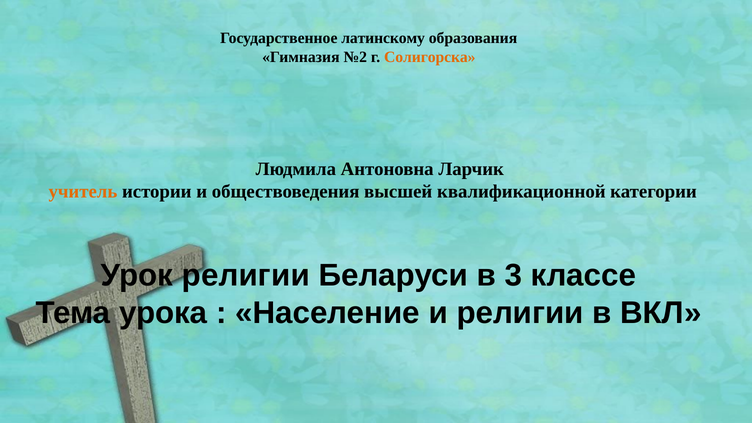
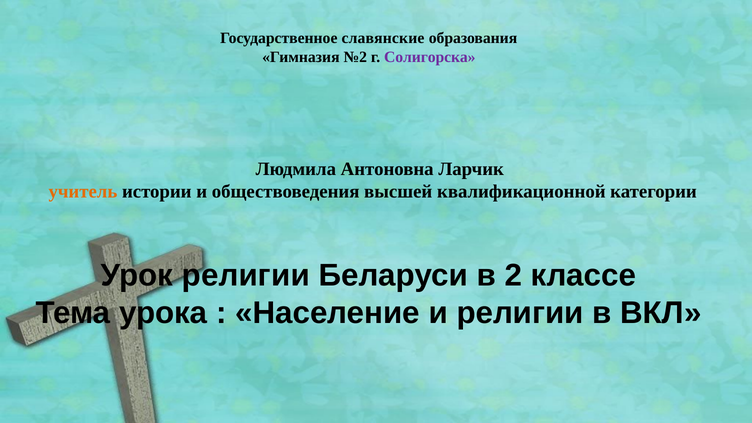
латинскому: латинскому -> славянские (383, 38)
Солигорска colour: orange -> purple (430, 57)
3: 3 -> 2 (513, 275)
